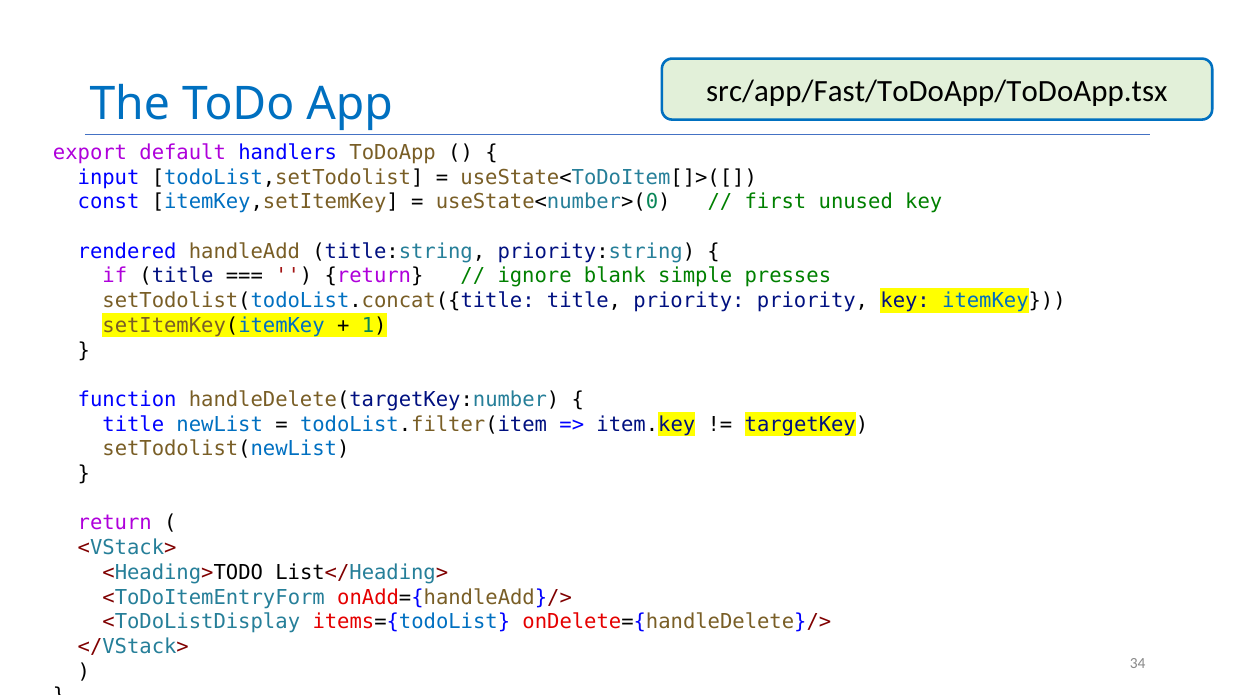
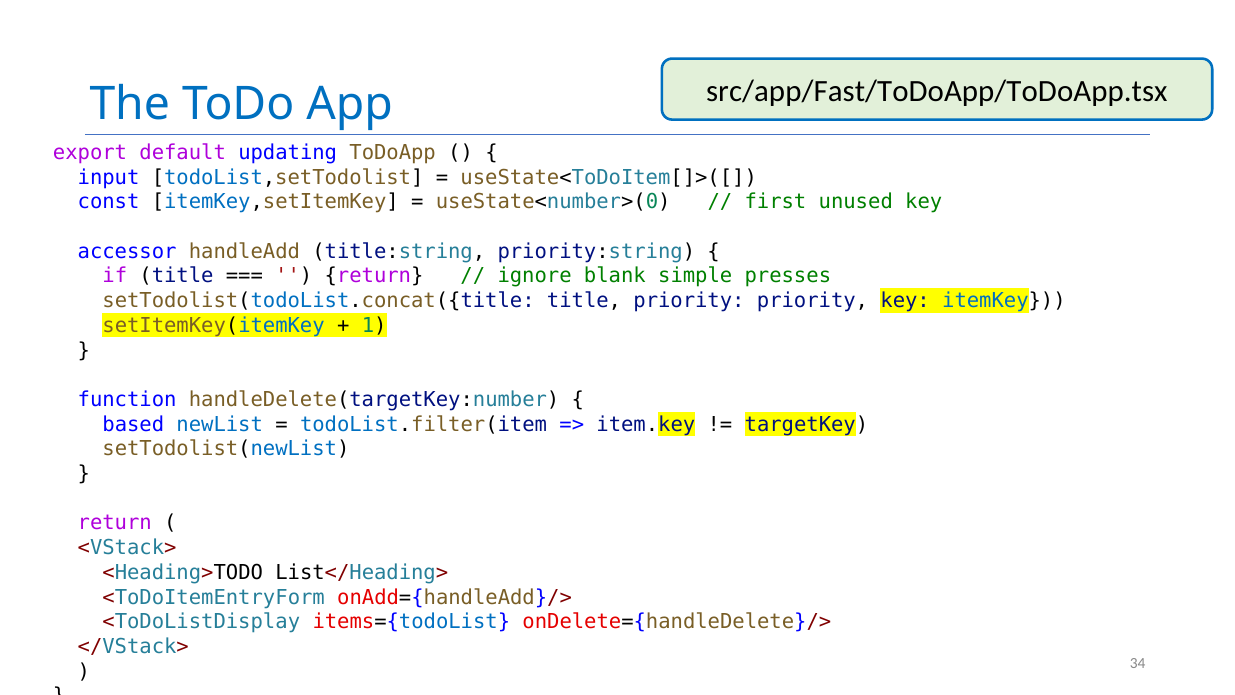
handlers: handlers -> updating (288, 153)
rendered: rendered -> accessor (127, 251)
title: title -> based (133, 424)
